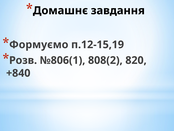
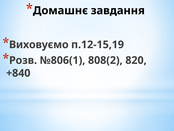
Формуємо: Формуємо -> Виховуємо (39, 44)
